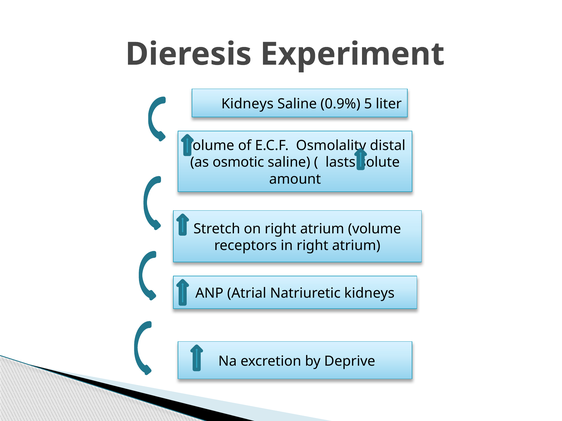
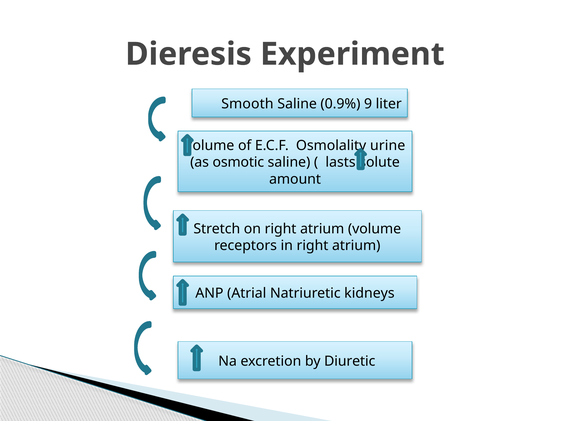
Kidneys: Kidneys -> Smooth (247, 104)
5: 5 -> 9 (368, 104)
distal: distal -> urine (388, 146)
Deprive: Deprive -> Diuretic (350, 362)
